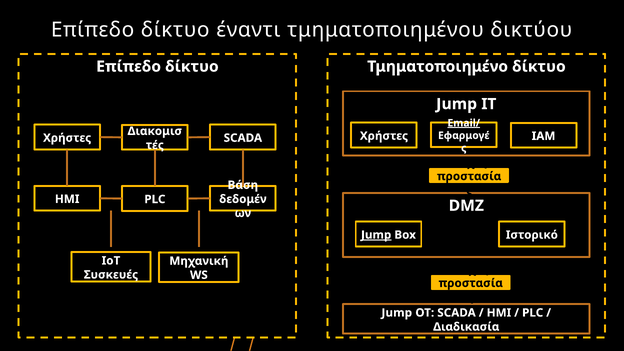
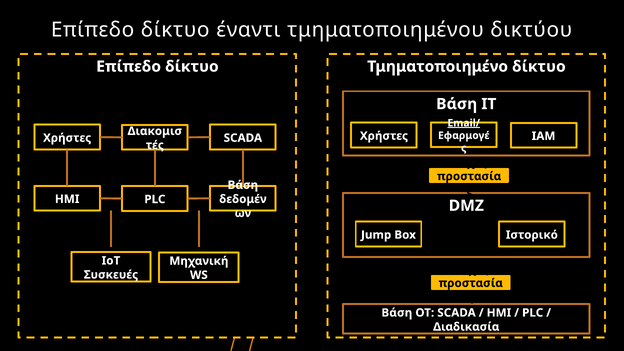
Jump: Jump -> Βάση (457, 104)
Jump underline: present -> none (376, 235)
Jump: Jump -> Βάση (397, 313)
